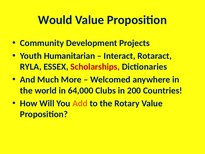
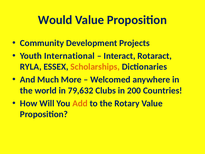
Humanitarian: Humanitarian -> International (69, 56)
Scholarships colour: red -> orange (95, 67)
64,000: 64,000 -> 79,632 (81, 90)
